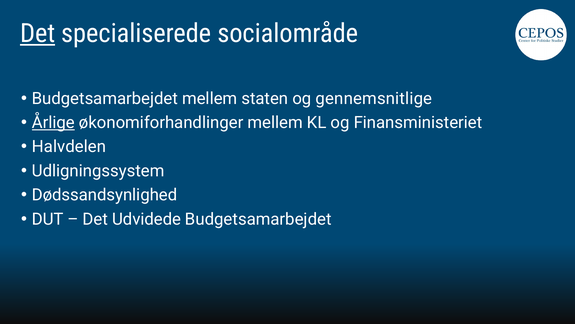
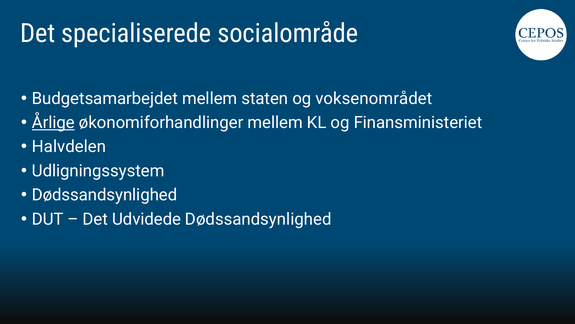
Det underline: present -> none (38, 33)
gennemsnitlige: gennemsnitlige -> voksenområdet (374, 98)
Udvidede Budgetsamarbejdet: Budgetsamarbejdet -> Dødssandsynlighed (258, 219)
